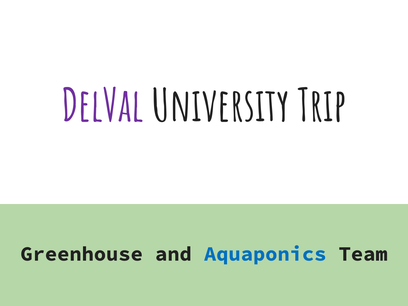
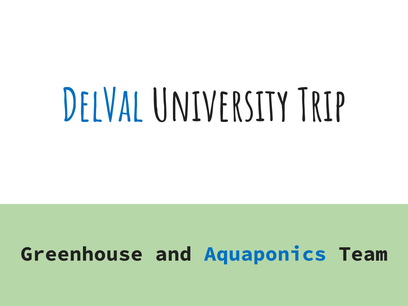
DelVal colour: purple -> blue (103, 107)
